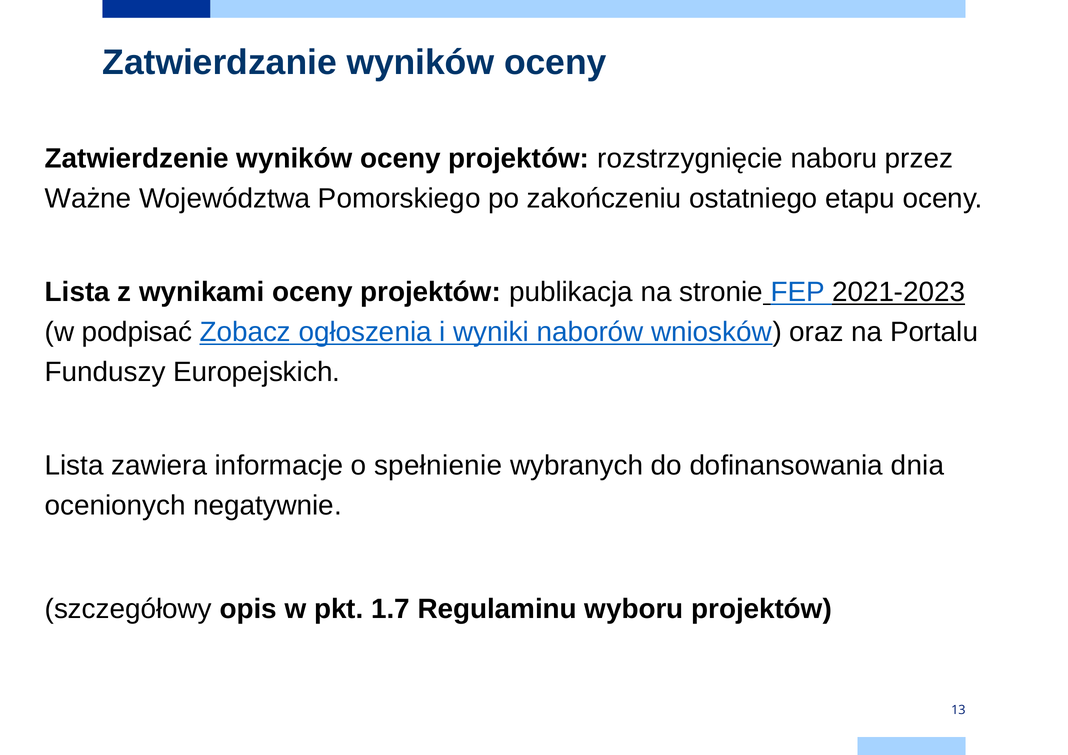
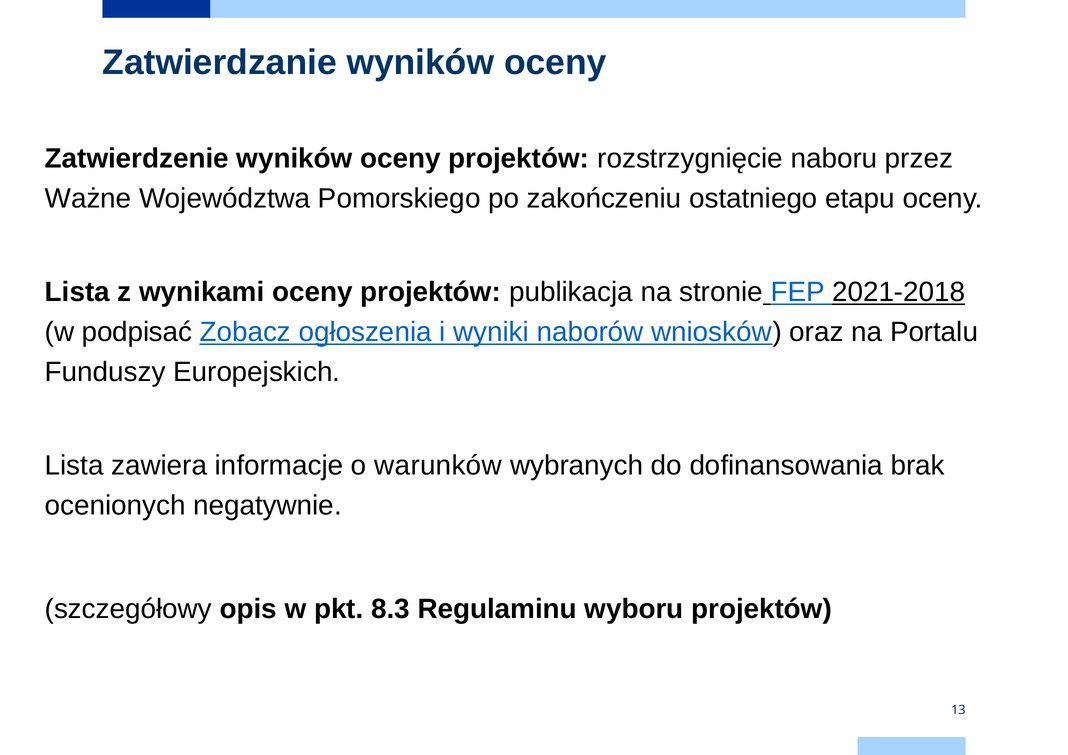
2021-2023: 2021-2023 -> 2021-2018 (899, 292)
spełnienie: spełnienie -> warunków (438, 466)
dnia: dnia -> brak (918, 466)
1.7: 1.7 -> 8.3 (391, 609)
